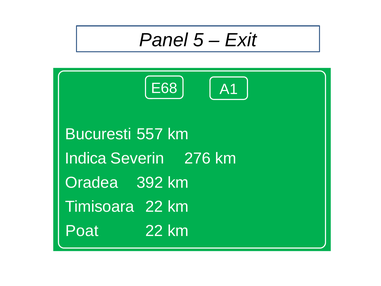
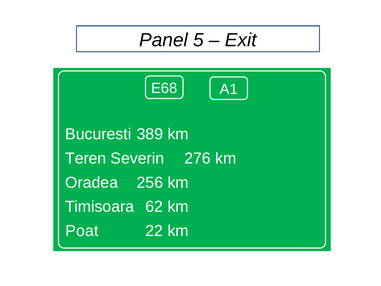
557: 557 -> 389 (150, 134)
Indica: Indica -> Teren (86, 158)
392: 392 -> 256 (150, 182)
Timisoara 22: 22 -> 62 (154, 207)
